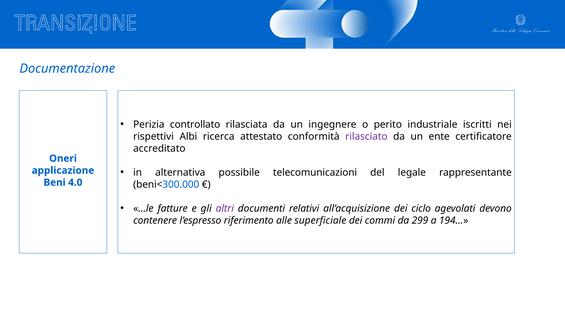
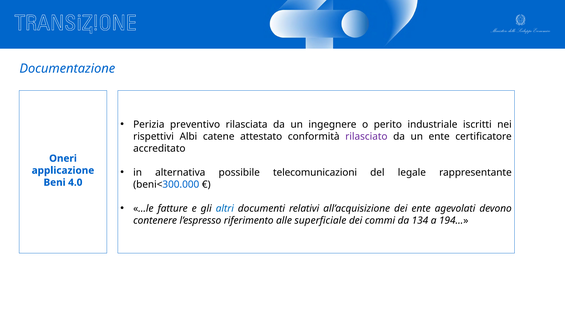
controllato: controllato -> preventivo (195, 124)
ricerca: ricerca -> catene (219, 136)
altri colour: purple -> blue (225, 208)
dei ciclo: ciclo -> ente (421, 208)
299: 299 -> 134 (420, 220)
